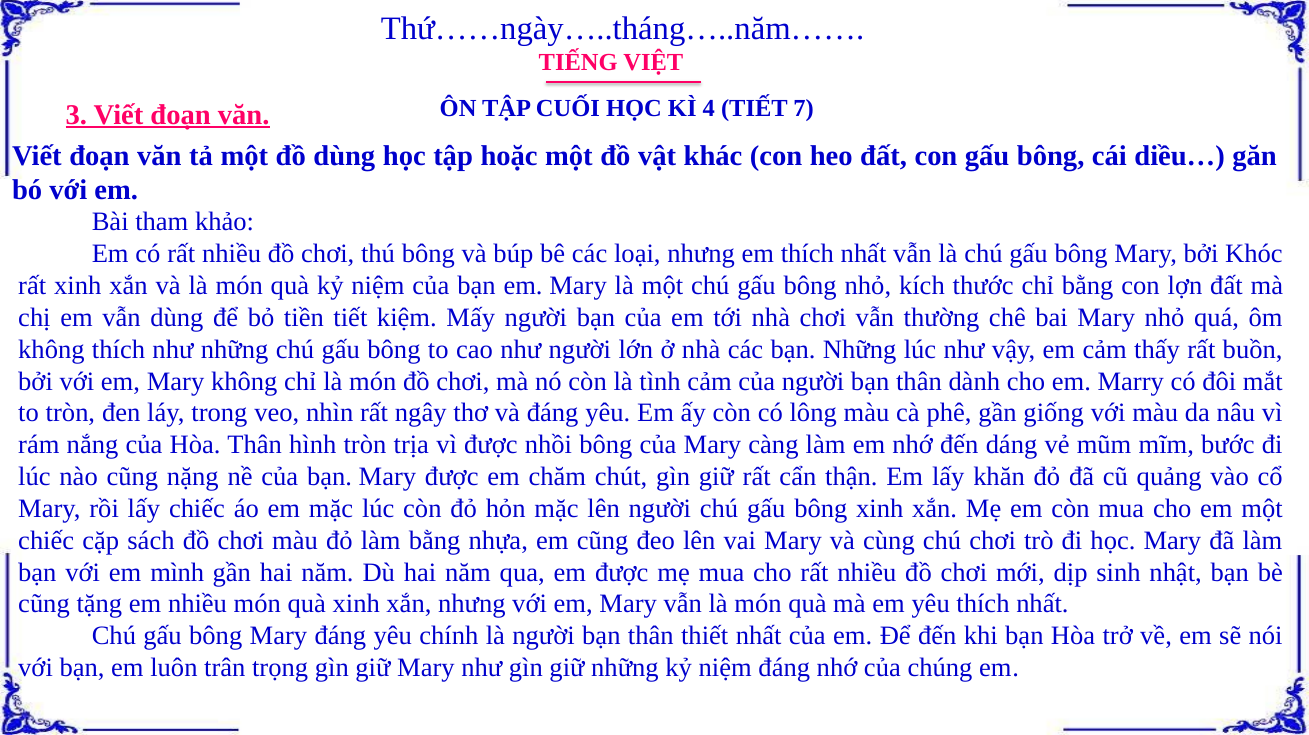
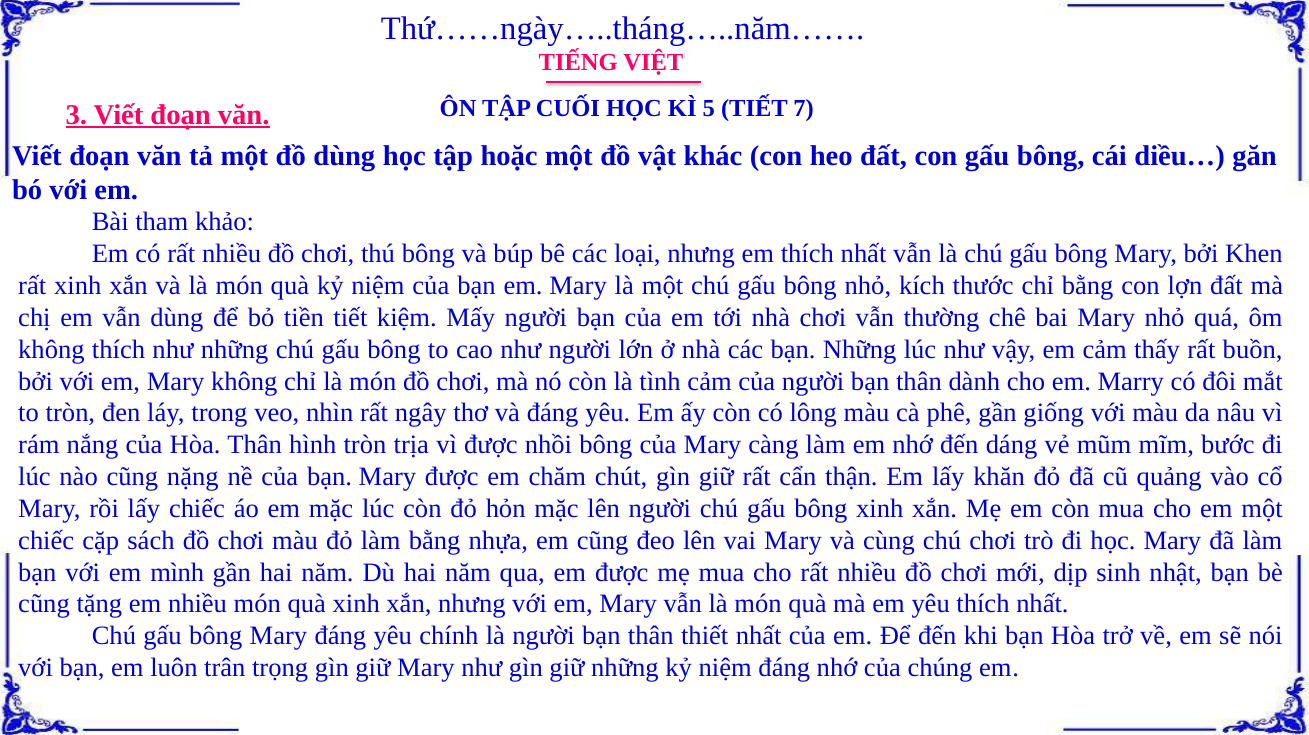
4: 4 -> 5 (709, 108)
Khóc: Khóc -> Khen (1254, 254)
